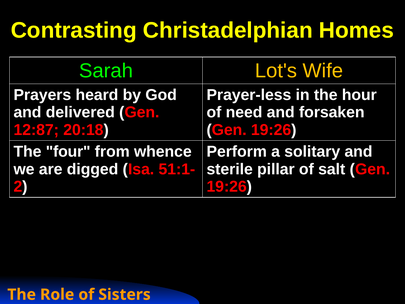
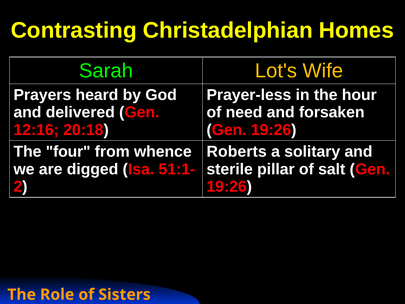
12:87: 12:87 -> 12:16 (36, 130)
Perform: Perform -> Roberts (237, 151)
